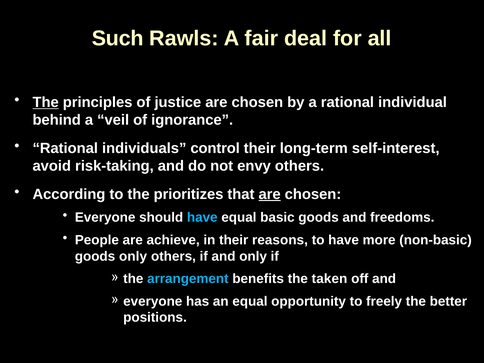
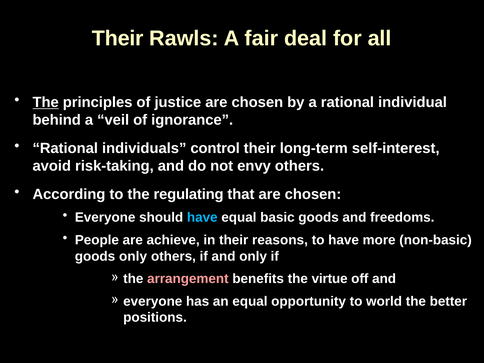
Such: Such -> Their (118, 38)
prioritizes: prioritizes -> regulating (189, 194)
are underline: present -> none (270, 194)
arrangement colour: light blue -> pink (188, 279)
taken: taken -> virtue (330, 279)
freely: freely -> world (384, 301)
